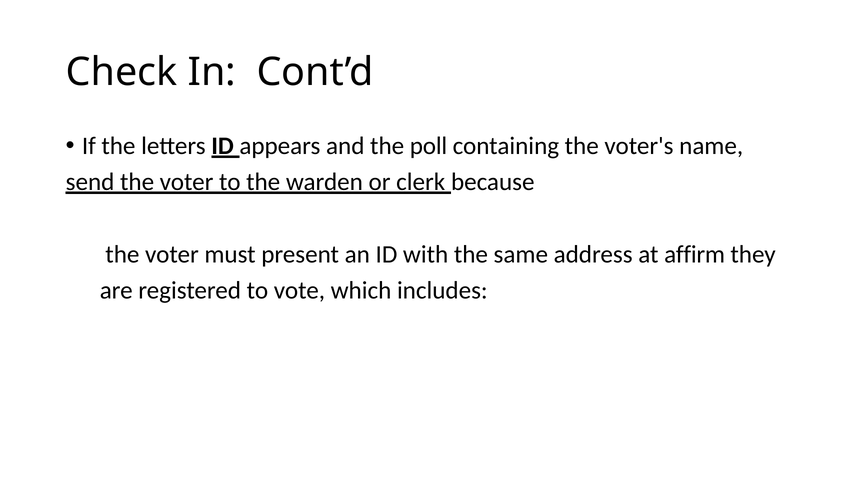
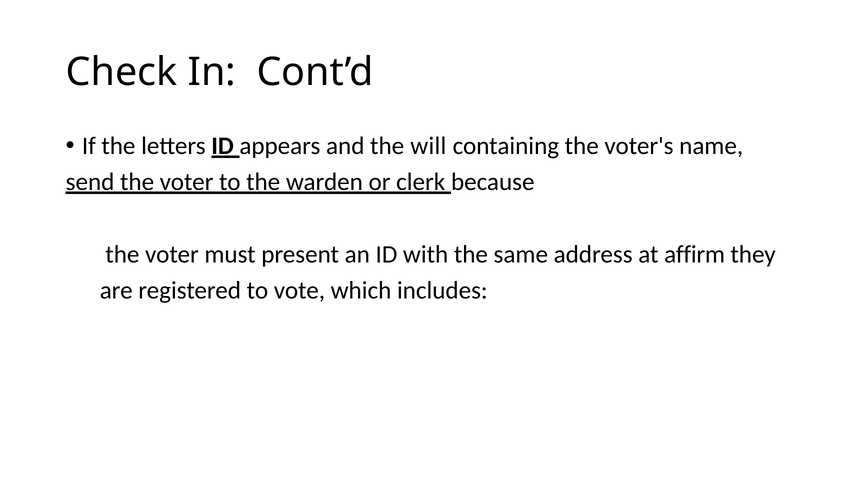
poll: poll -> will (428, 146)
